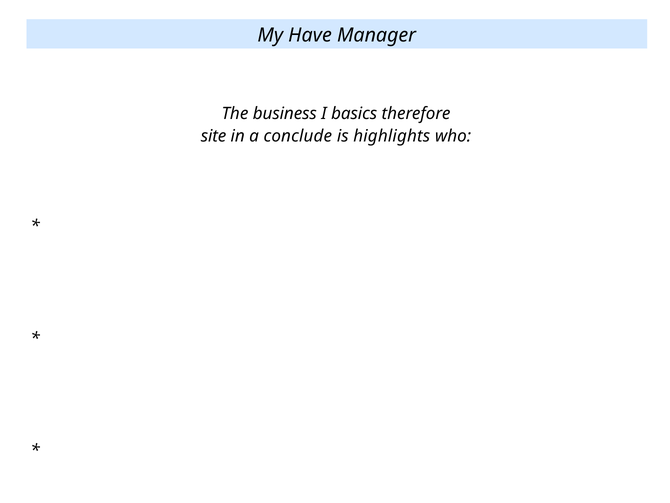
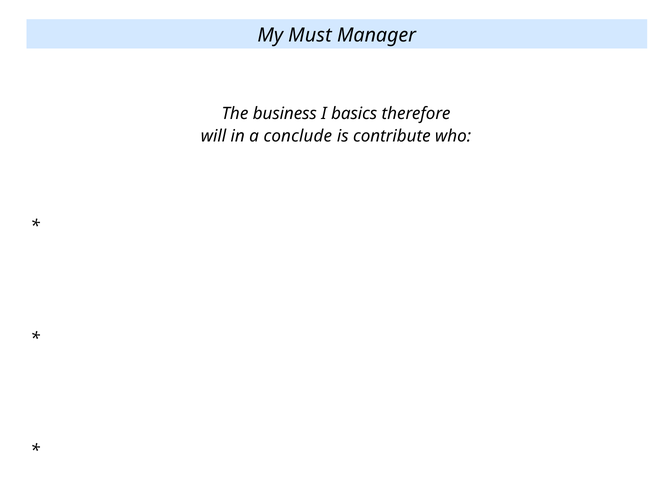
Have: Have -> Must (310, 35)
site: site -> will (214, 136)
highlights: highlights -> contribute (392, 136)
